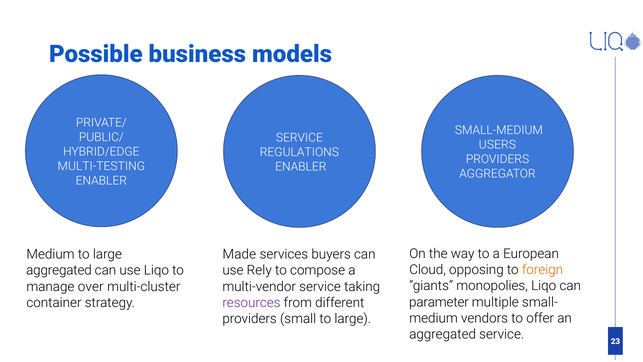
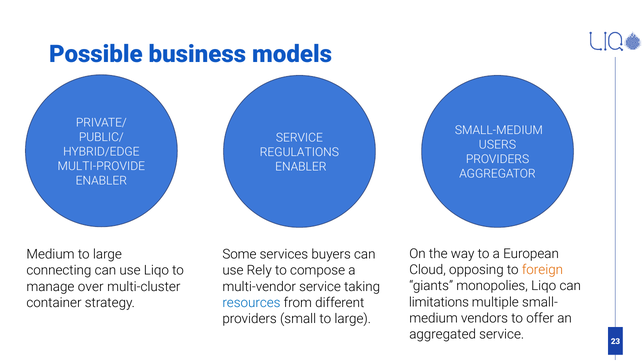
MULTI-TESTING: MULTI-TESTING -> MULTI-PROVIDE (101, 166)
Made: Made -> Some (239, 254)
aggregated: aggregated -> connecting (59, 270)
parameter: parameter -> limitations (439, 302)
resources colour: purple -> blue (251, 302)
